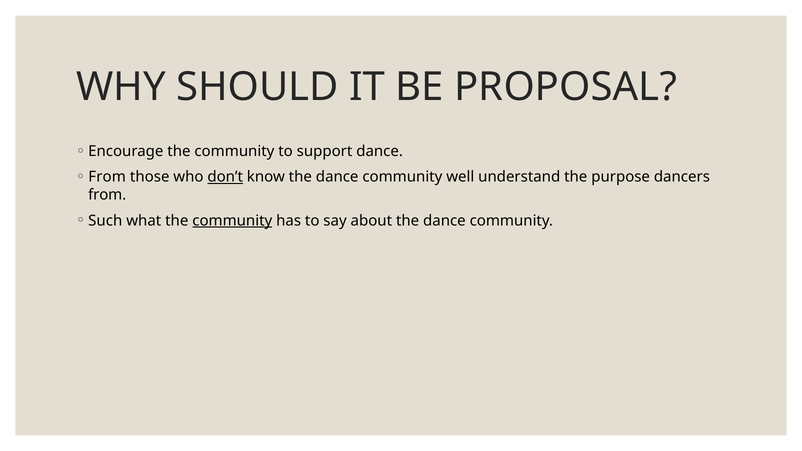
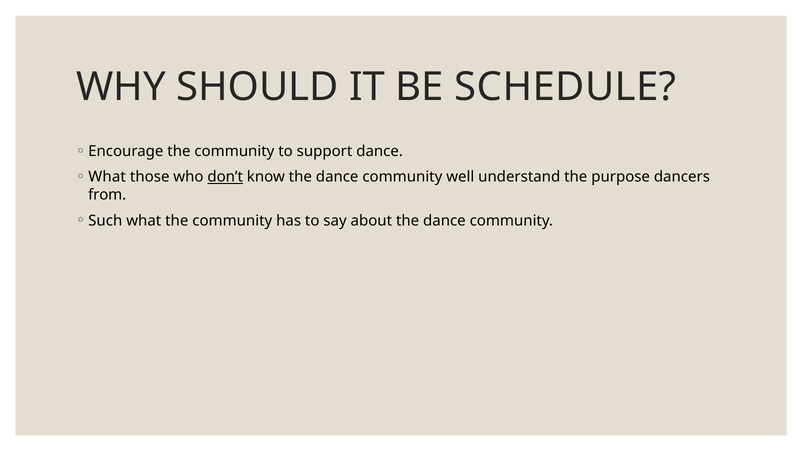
PROPOSAL: PROPOSAL -> SCHEDULE (565, 87)
From: From -> What (107, 177)
community underline: present -> none (232, 221)
